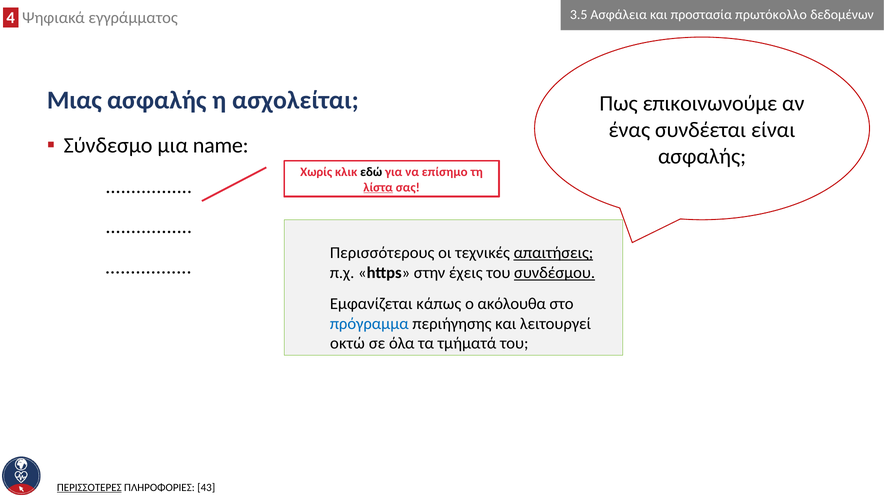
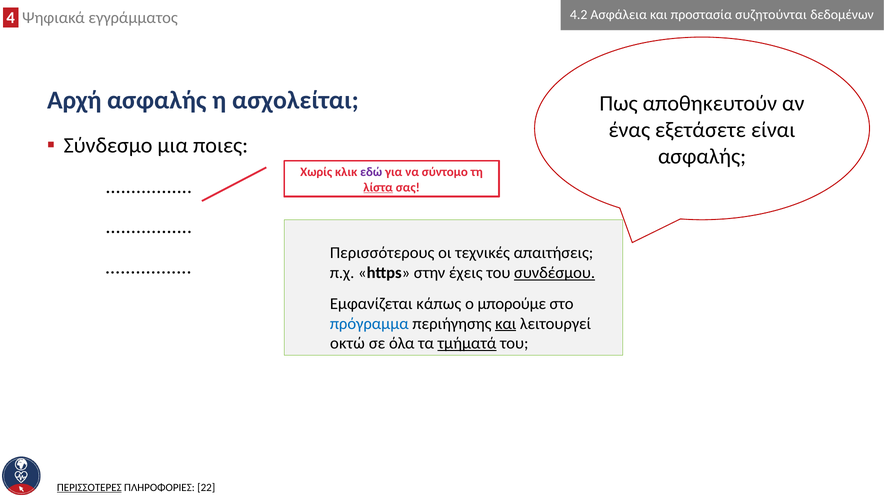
3.5: 3.5 -> 4.2 (579, 15)
πρωτόκολλο: πρωτόκολλο -> συζητούνται (771, 15)
Μιας: Μιας -> Αρχή (74, 100)
επικοινωνούμε: επικοινωνούμε -> αποθηκευτούν (710, 103)
συνδέεται: συνδέεται -> εξετάσετε (700, 130)
name: name -> ποιες (221, 146)
εδώ colour: black -> purple (371, 172)
επίσημο: επίσημο -> σύντομο (445, 172)
απαιτήσεις underline: present -> none (553, 253)
ακόλουθα: ακόλουθα -> μπορούμε (512, 304)
και underline: none -> present (506, 324)
τμήματά underline: none -> present (467, 344)
43: 43 -> 22 (206, 488)
